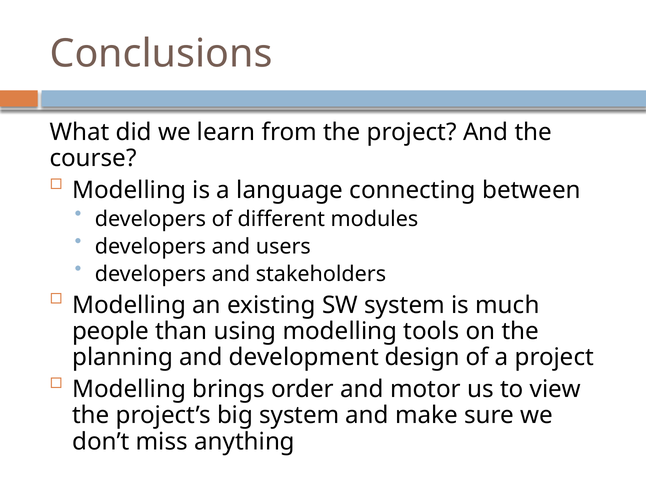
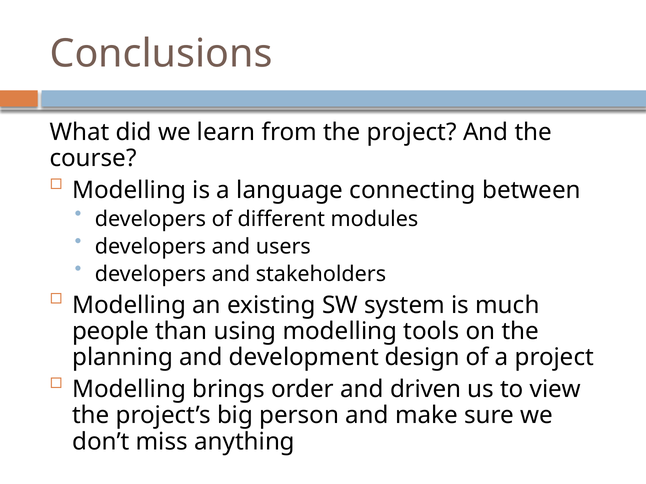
motor: motor -> driven (426, 390)
big system: system -> person (299, 416)
